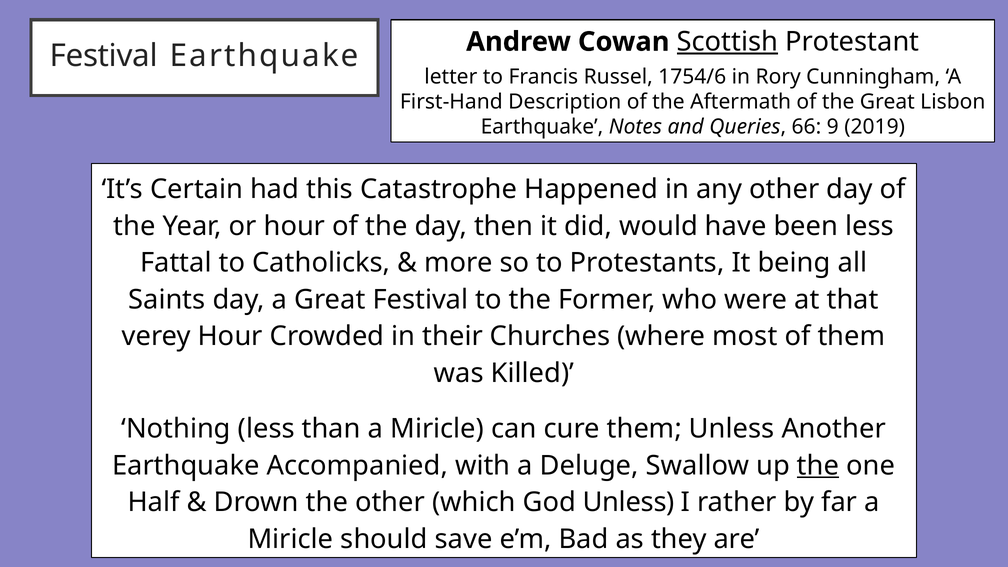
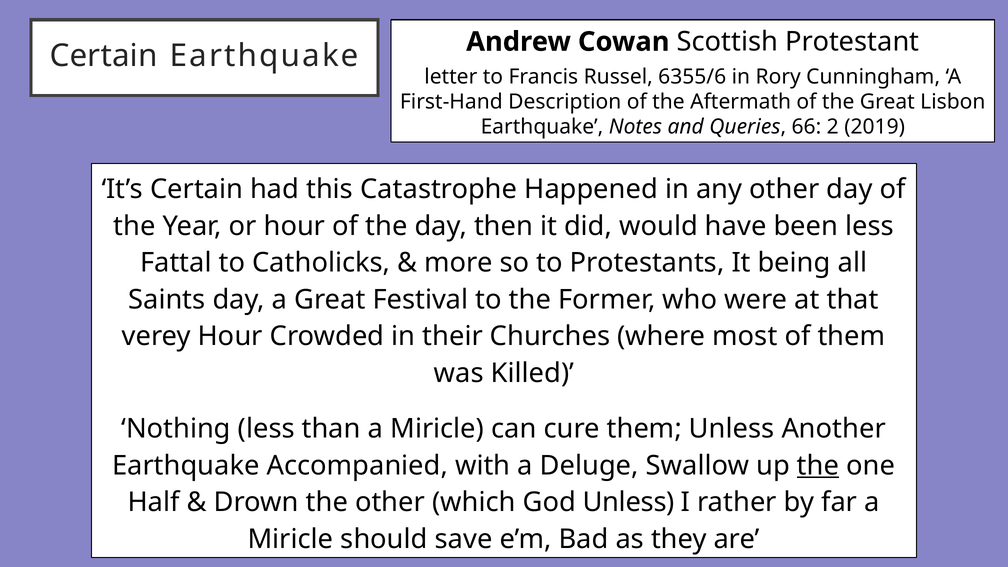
Festival: Festival -> Certain (104, 56)
Scottish underline: present -> none (727, 42)
1754/6: 1754/6 -> 6355/6 (692, 77)
9: 9 -> 2 (833, 127)
